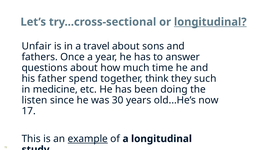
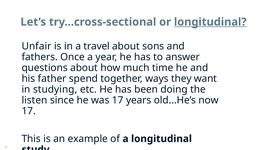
think: think -> ways (157, 79)
such: such -> want (205, 79)
medicine: medicine -> studying (55, 90)
was 30: 30 -> 17 (118, 100)
example underline: present -> none (88, 139)
